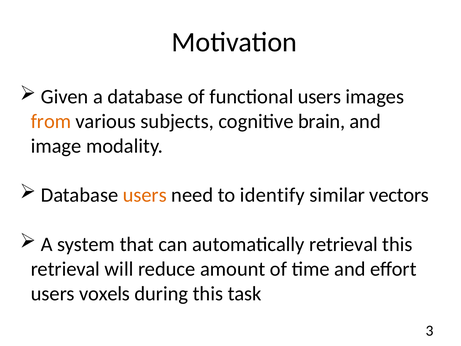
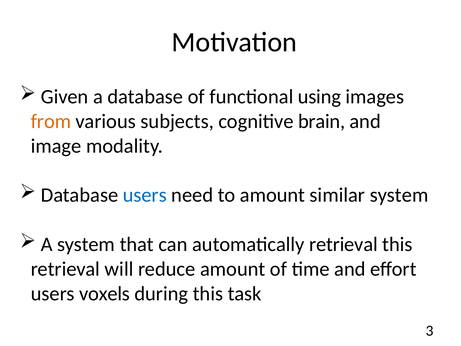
functional users: users -> using (319, 97)
users colour: orange -> blue (145, 195)
to identify: identify -> amount (273, 195)
similar vectors: vectors -> system (399, 195)
